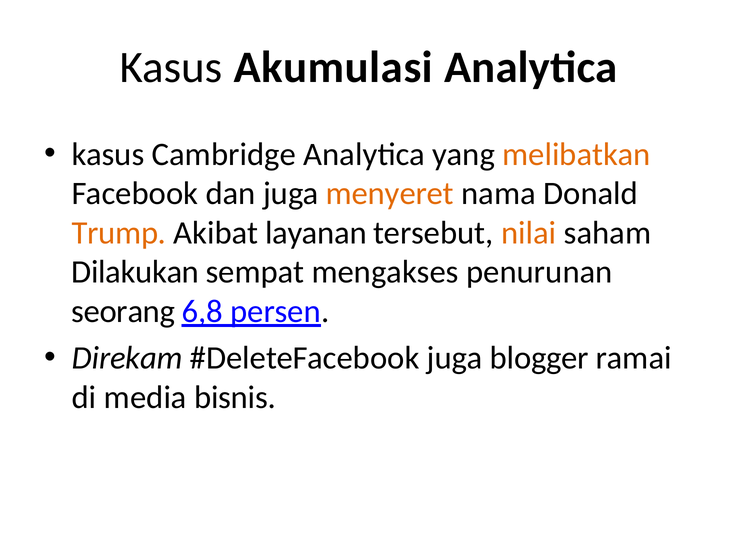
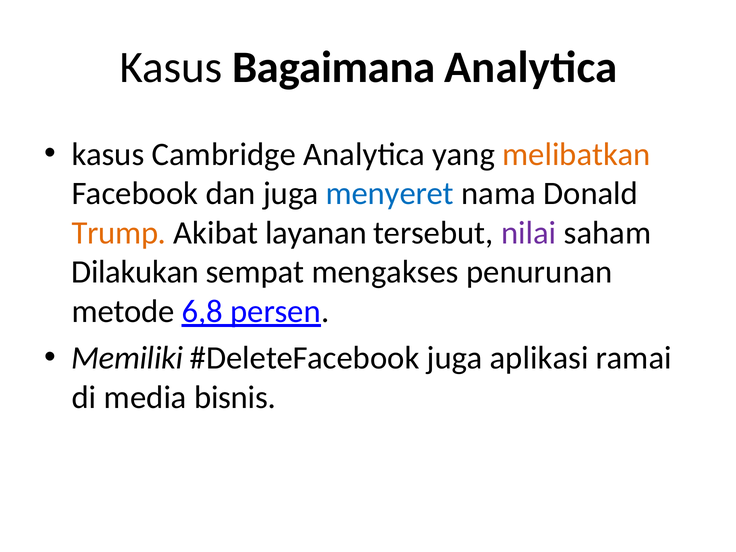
Akumulasi: Akumulasi -> Bagaimana (334, 67)
menyeret colour: orange -> blue (390, 194)
nilai colour: orange -> purple (529, 233)
seorang: seorang -> metode (123, 311)
Direkam: Direkam -> Memiliki (127, 358)
blogger: blogger -> aplikasi (539, 358)
